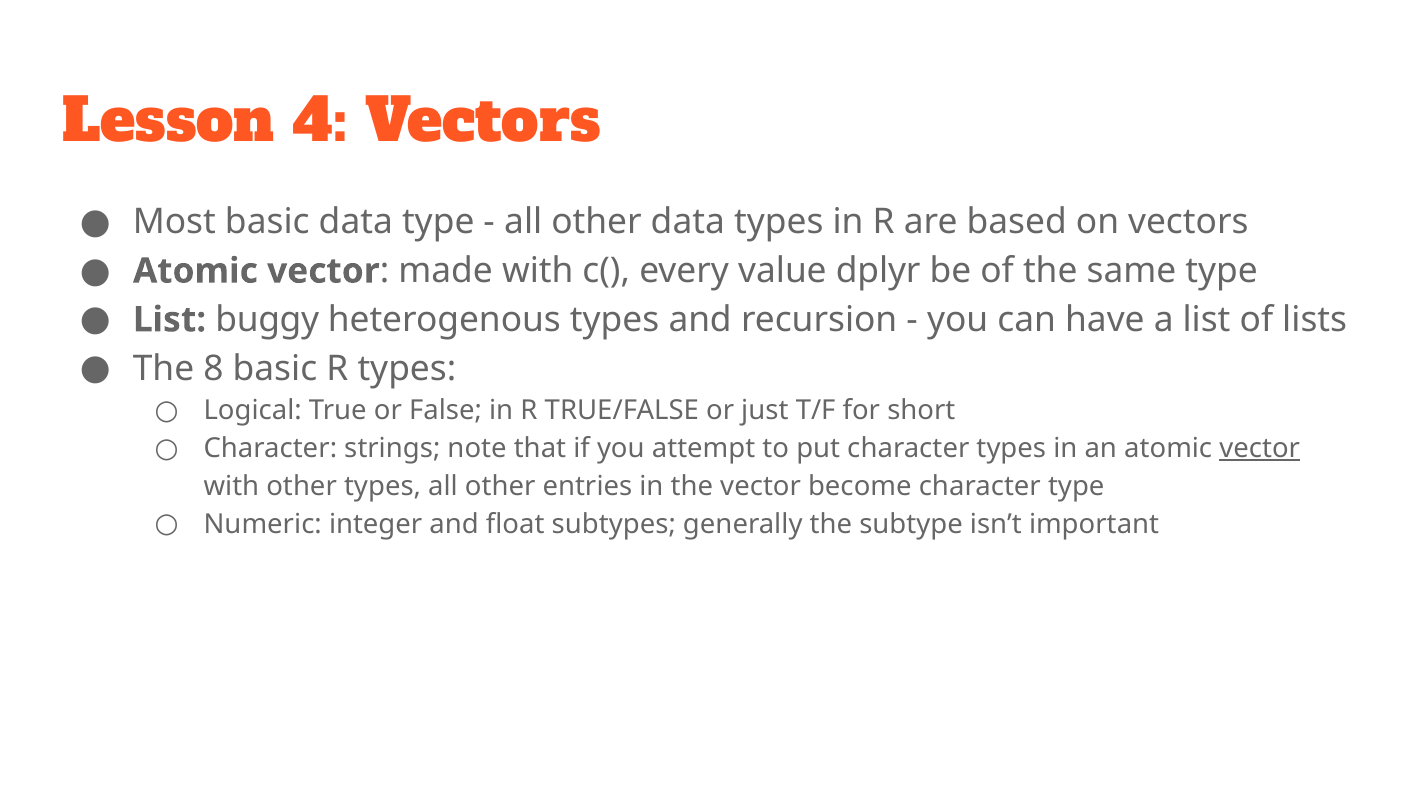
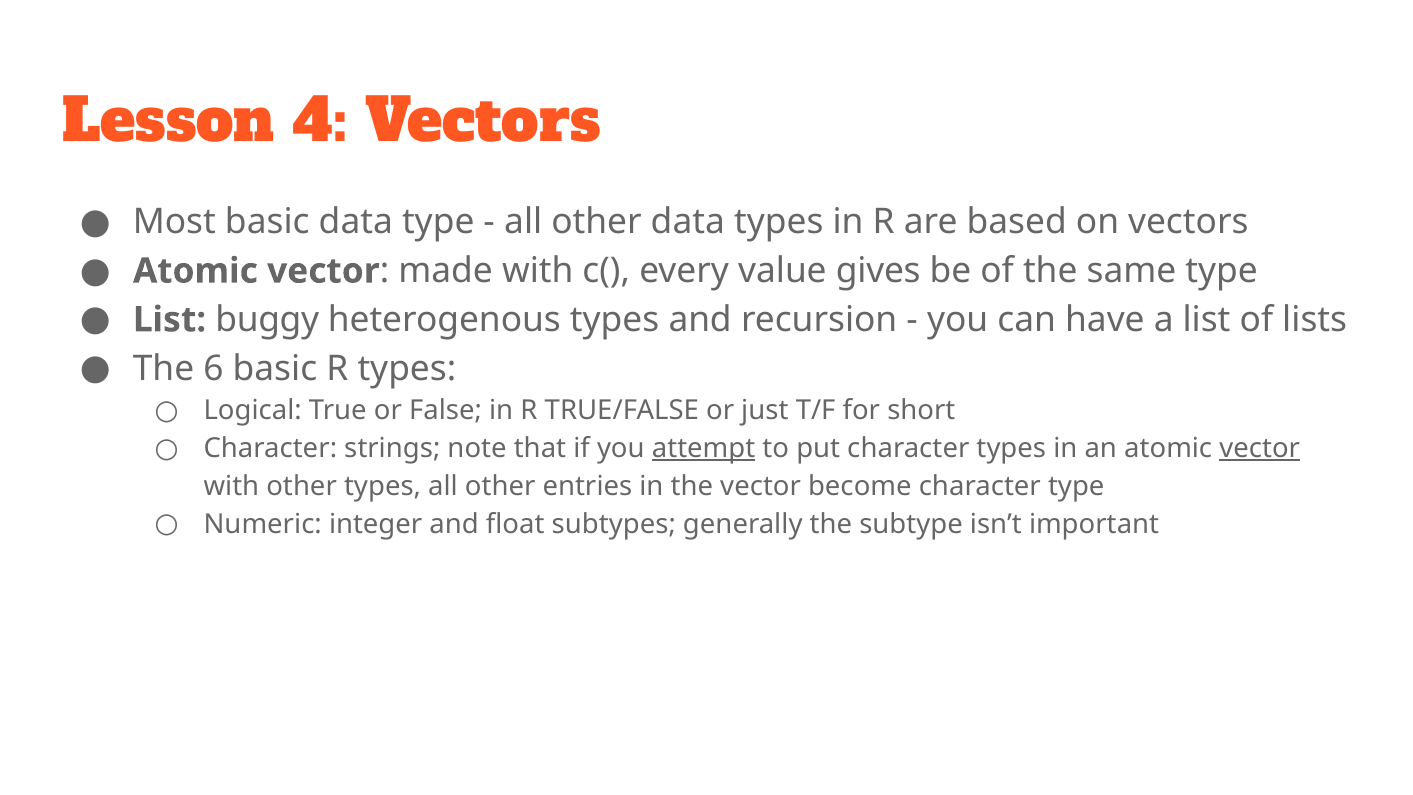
dplyr: dplyr -> gives (878, 271)
8: 8 -> 6 (213, 368)
attempt underline: none -> present (704, 448)
